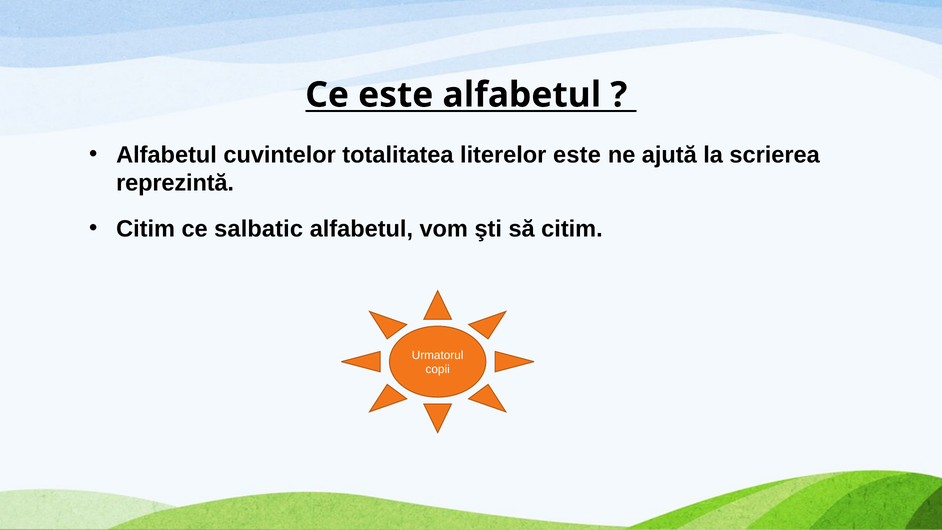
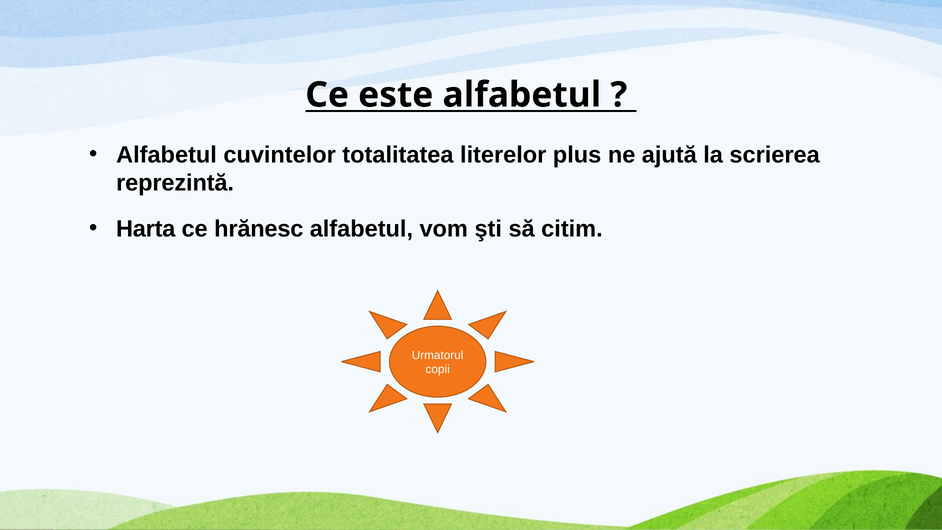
literelor este: este -> plus (577, 155)
Citim: Citim -> Harta (146, 229)
salbatic: salbatic -> hrănesc (259, 229)
